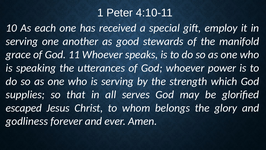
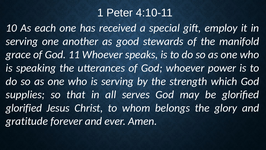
escaped: escaped -> glorified (24, 108)
godliness: godliness -> gratitude (27, 121)
